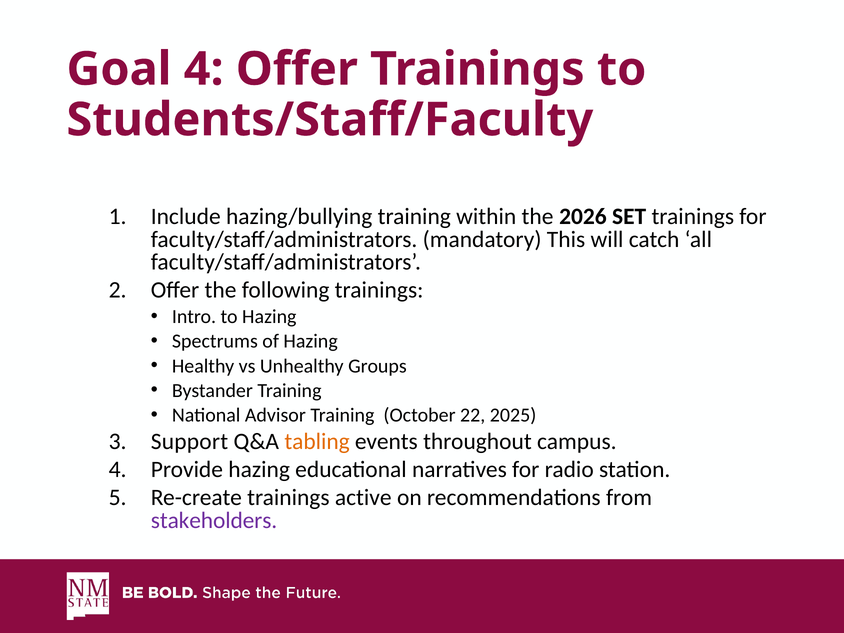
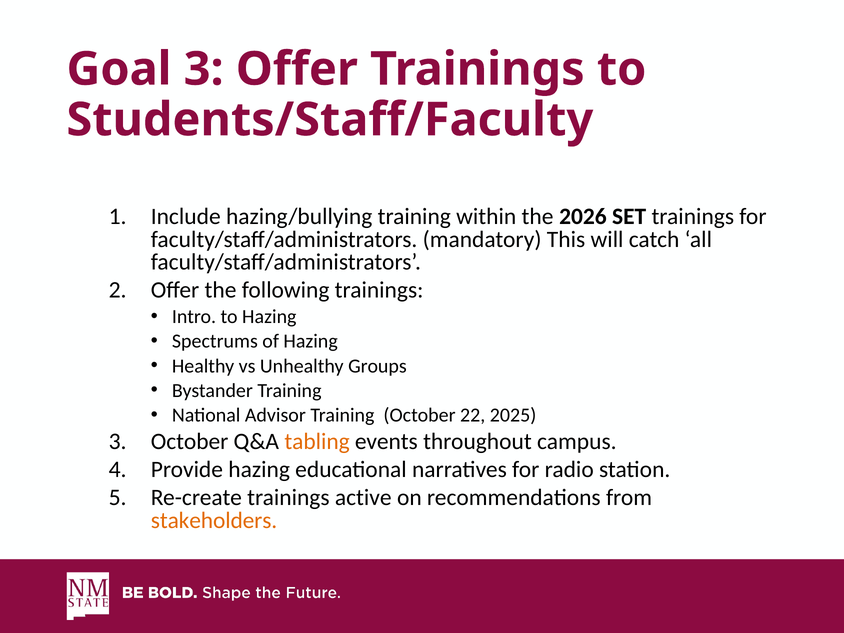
Goal 4: 4 -> 3 (204, 69)
Support: Support -> October (190, 441)
stakeholders colour: purple -> orange (214, 520)
